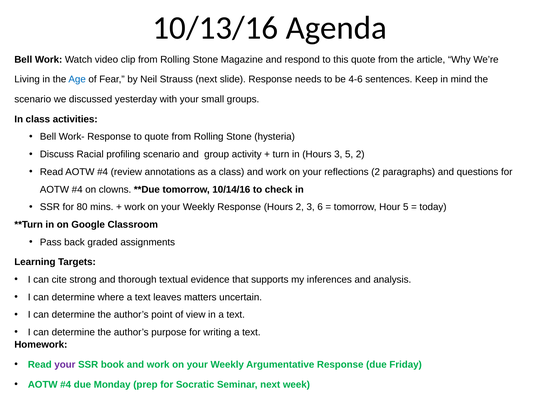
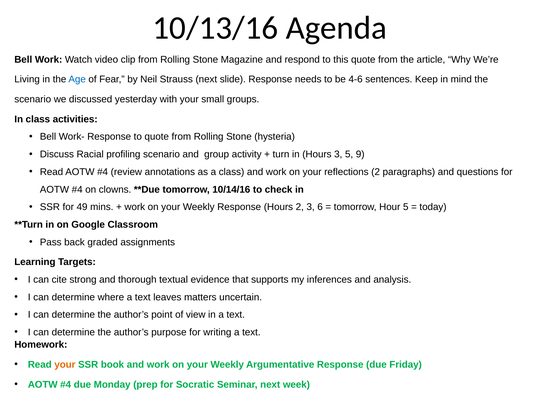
5 2: 2 -> 9 (360, 154)
80: 80 -> 49 (82, 207)
your colour: purple -> orange (65, 365)
